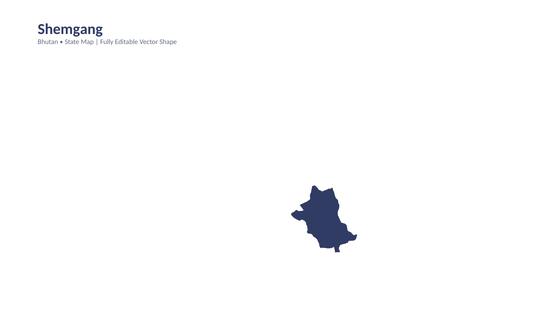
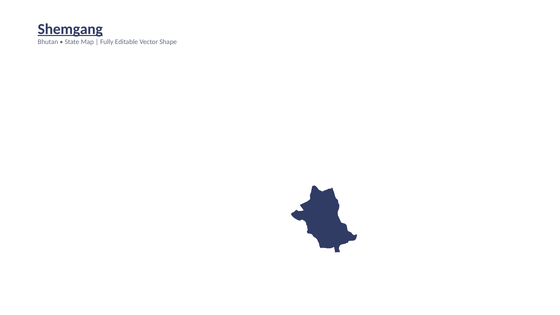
Shemgang underline: none -> present (70, 29)
